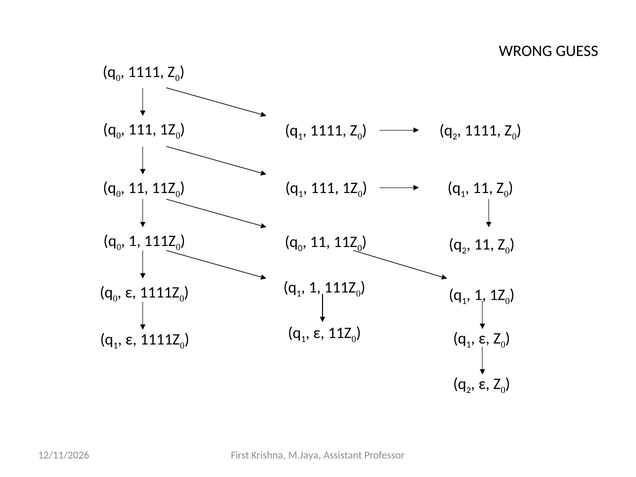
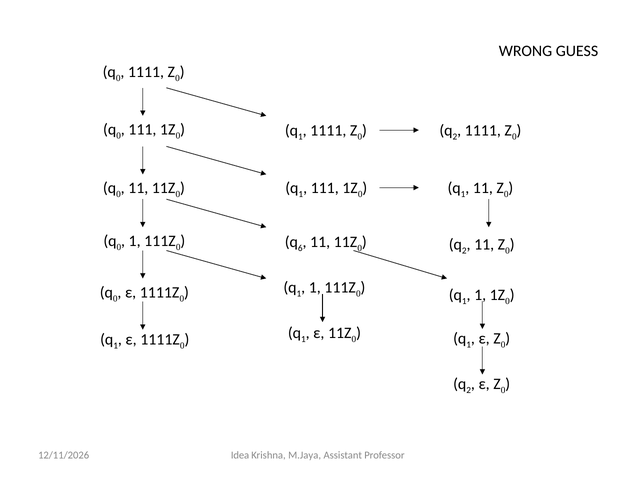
0: 0 -> 6 (300, 248)
First: First -> Idea (240, 455)
